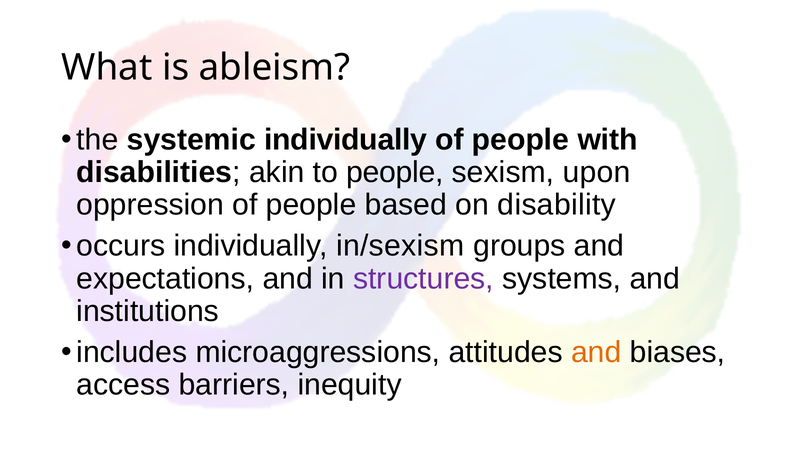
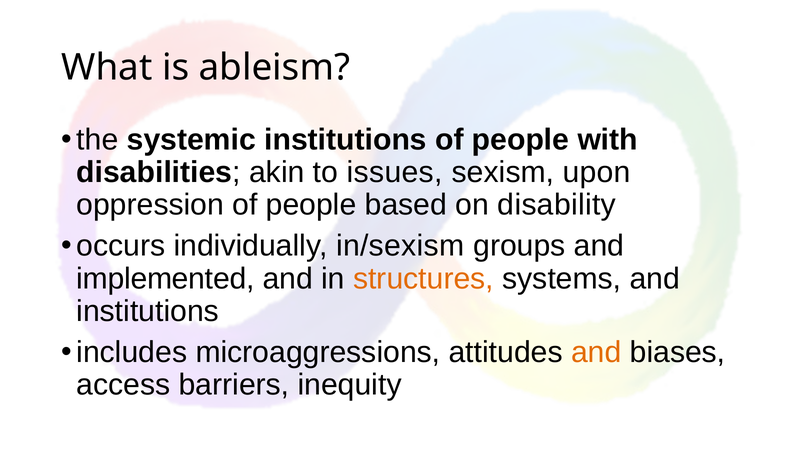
systemic individually: individually -> institutions (346, 140)
to people: people -> issues (395, 172)
expectations: expectations -> implemented (165, 279)
structures colour: purple -> orange (423, 279)
